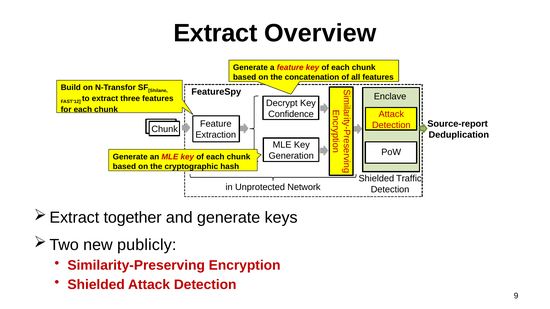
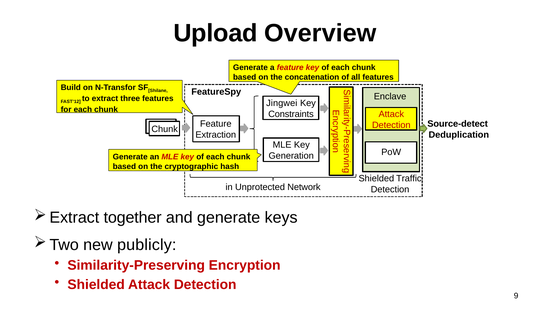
Extract: Extract -> Upload (215, 33)
Decrypt: Decrypt -> Jingwei (282, 103)
Confidence: Confidence -> Constraints (291, 114)
Source-report: Source-report -> Source-detect (458, 124)
